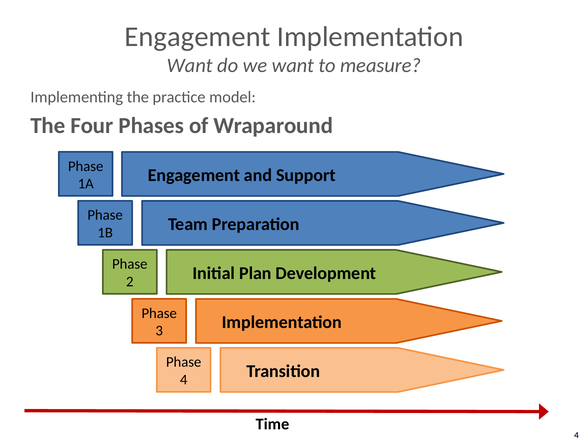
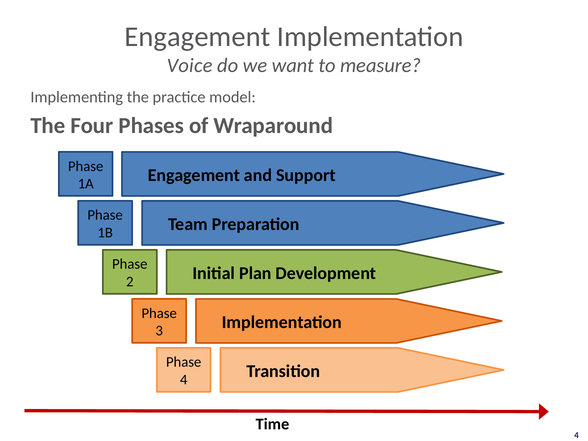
Want: Want -> Voice (190, 66)
